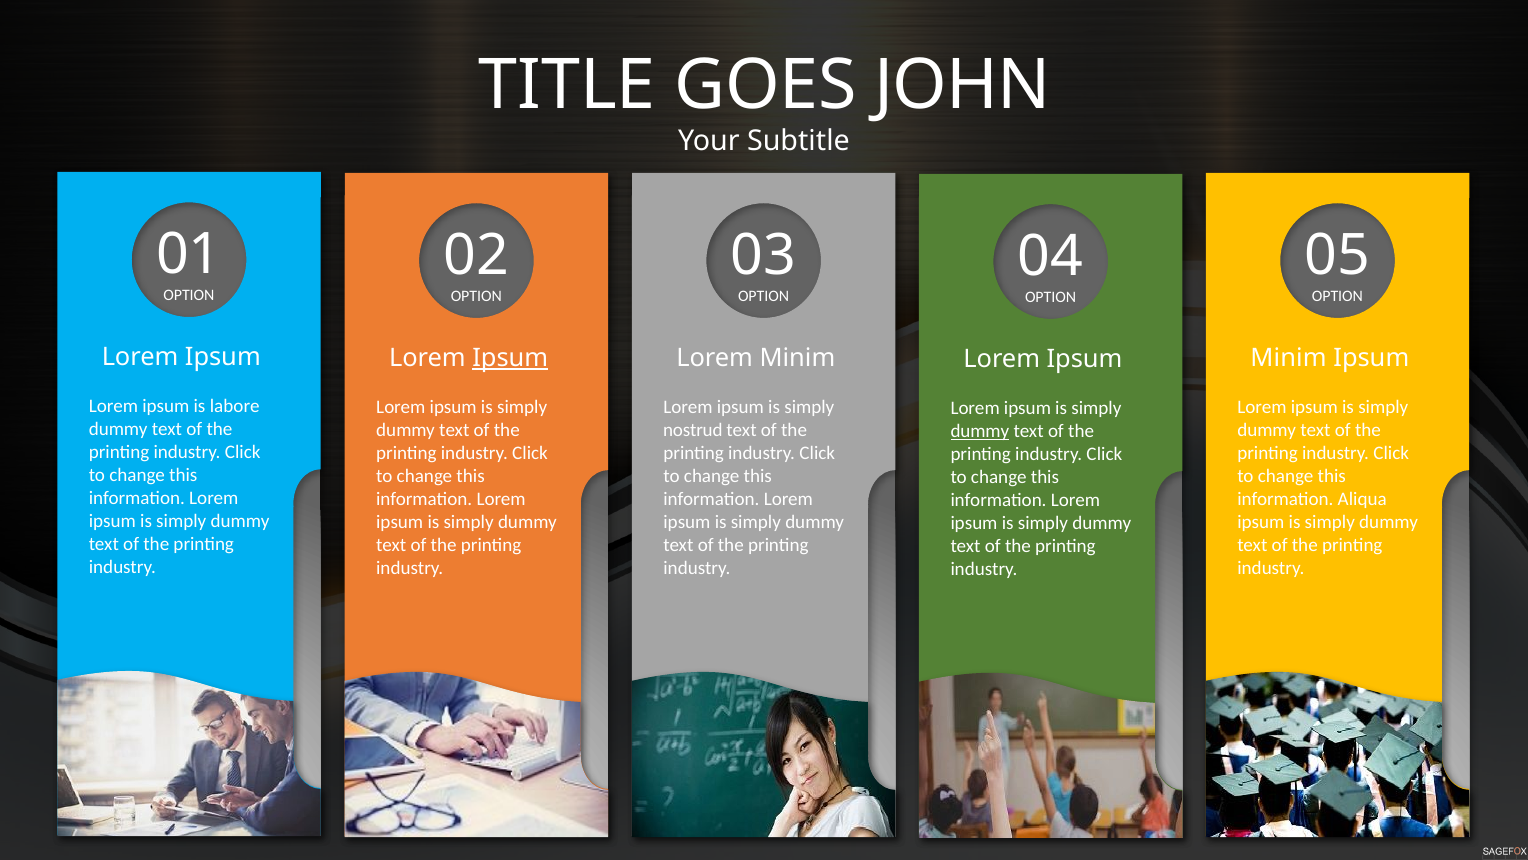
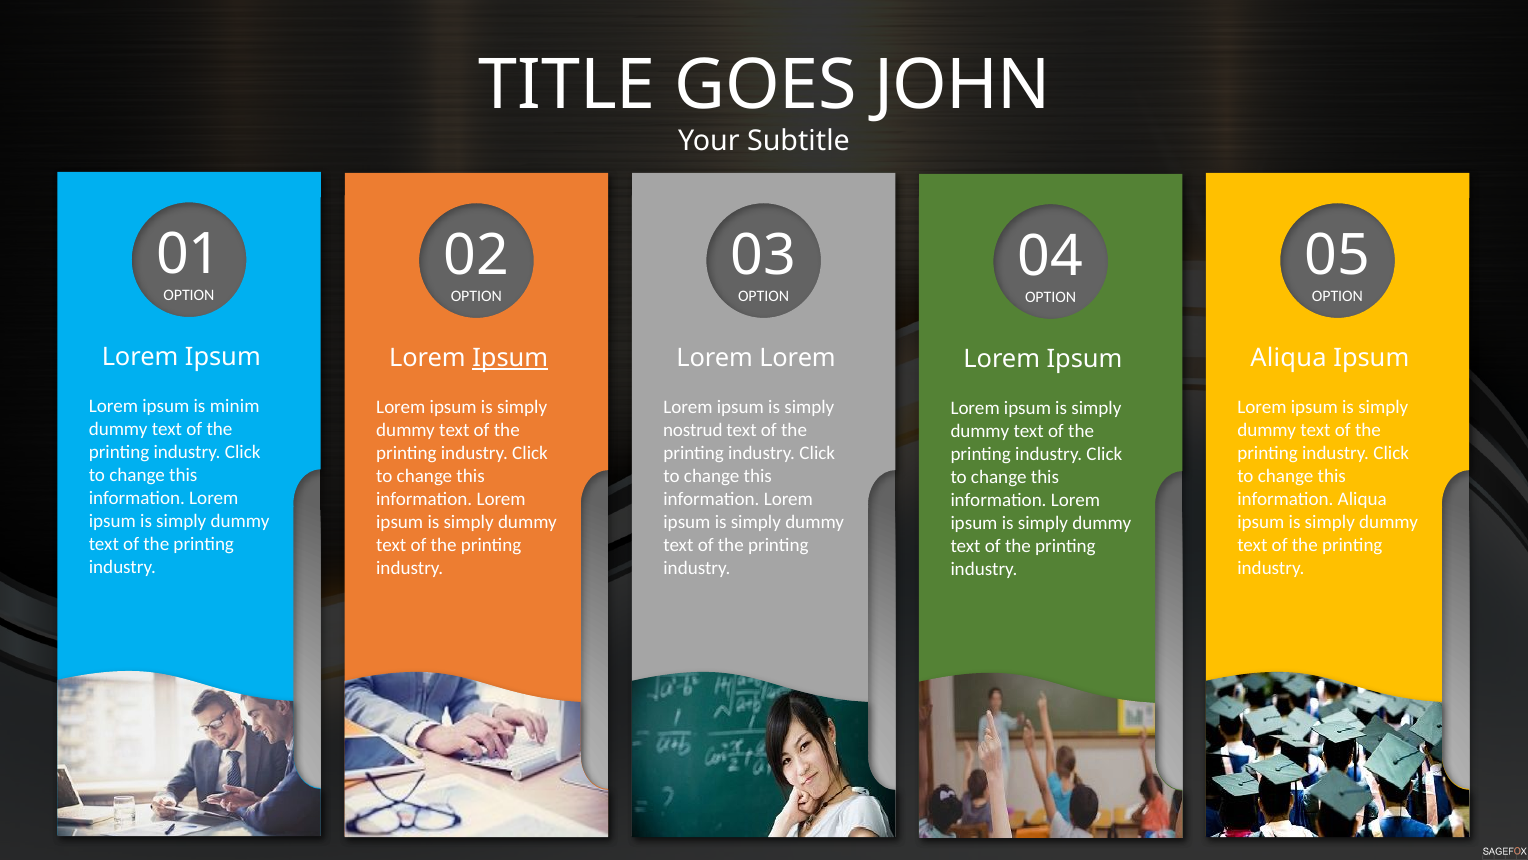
Minim: Minim -> Lorem (798, 358)
Minim: Minim -> Aliqua (1288, 358)
labore: labore -> minim (235, 406)
dummy underline: present -> none (980, 431)
